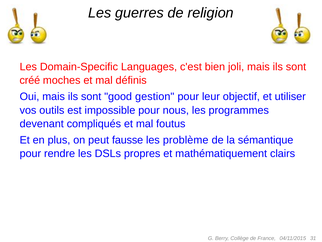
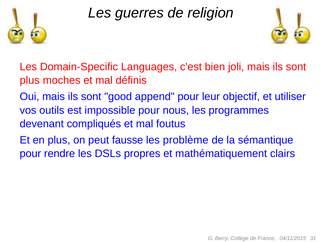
créé: créé -> plus (30, 80)
gestion: gestion -> append (155, 96)
